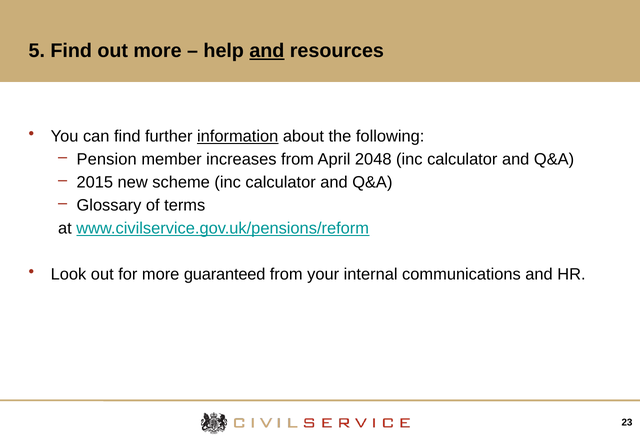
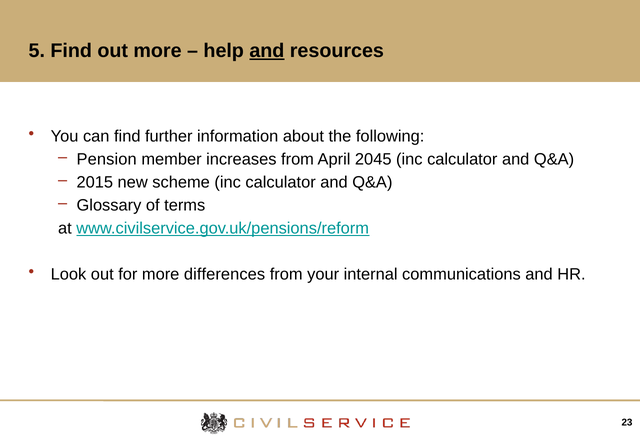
information underline: present -> none (238, 137)
2048: 2048 -> 2045 (373, 160)
guaranteed: guaranteed -> differences (225, 274)
